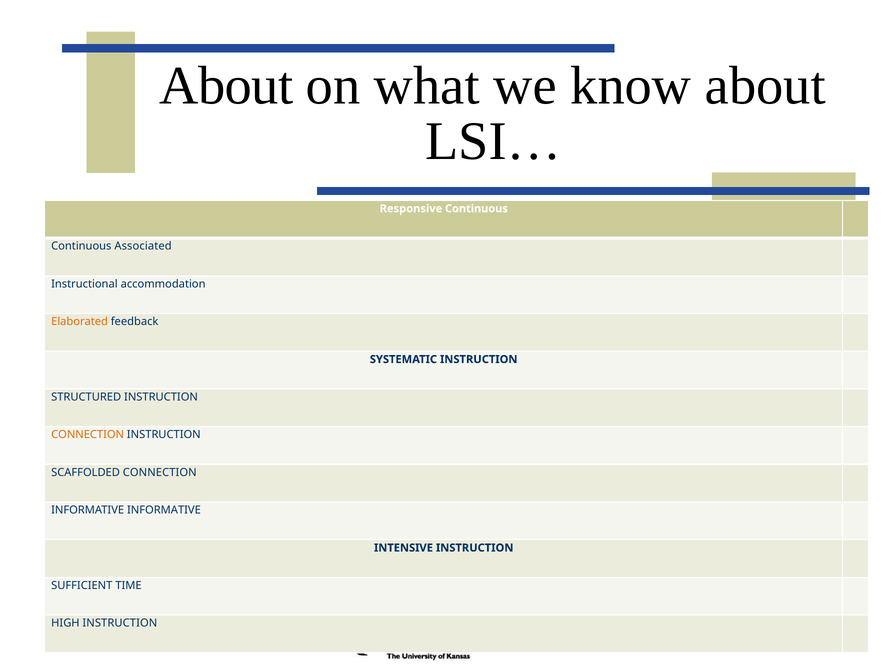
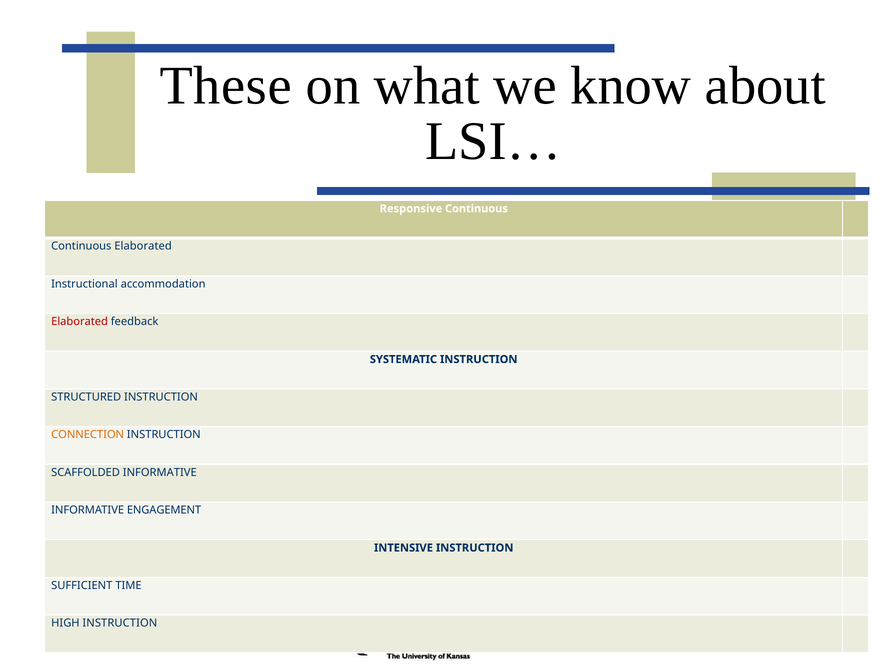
About: About -> These (226, 86)
Continuous Associated: Associated -> Elaborated (143, 246)
Elaborated colour: orange -> red (80, 322)
SCAFFOLDED CONNECTION: CONNECTION -> INFORMATIVE (160, 473)
INFORMATIVE INFORMATIVE: INFORMATIVE -> ENGAGEMENT (164, 510)
